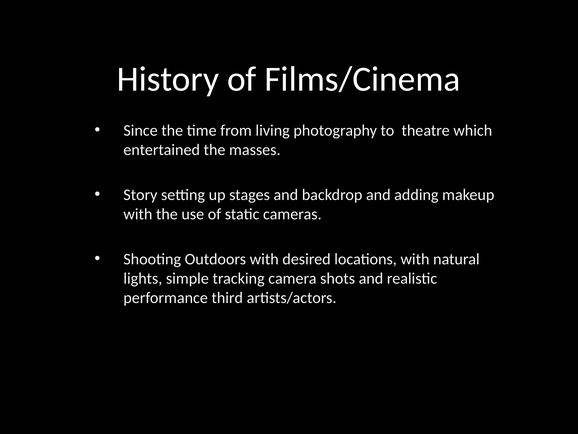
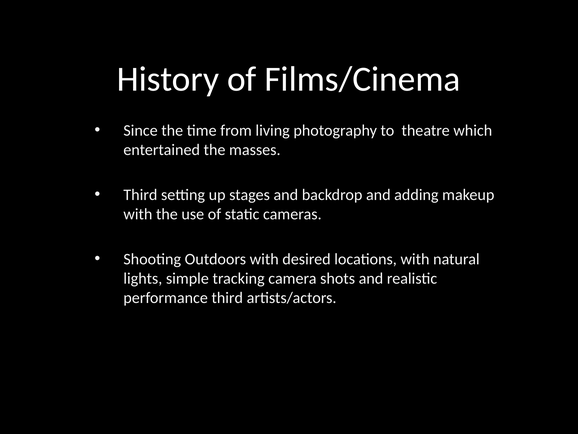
Story: Story -> Third (140, 195)
